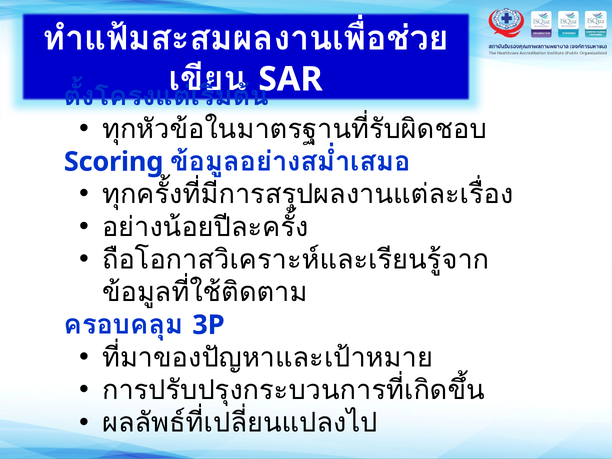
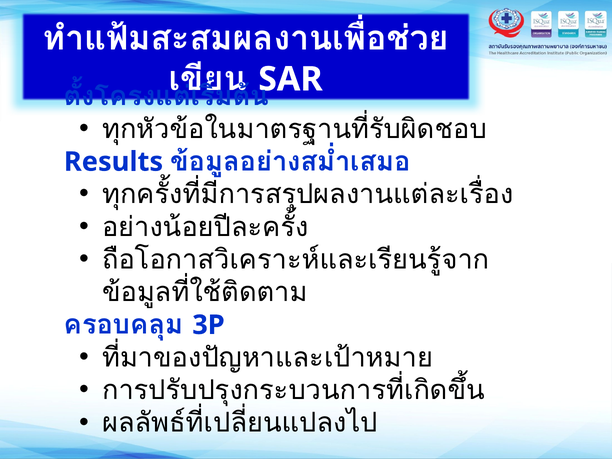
Scoring: Scoring -> Results (113, 162)
